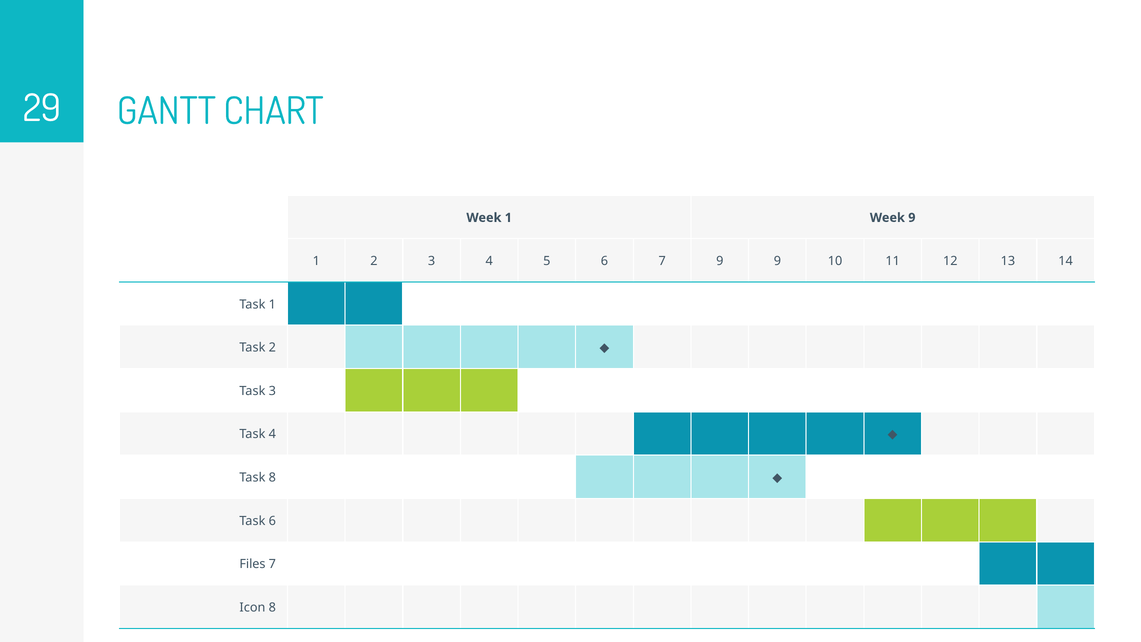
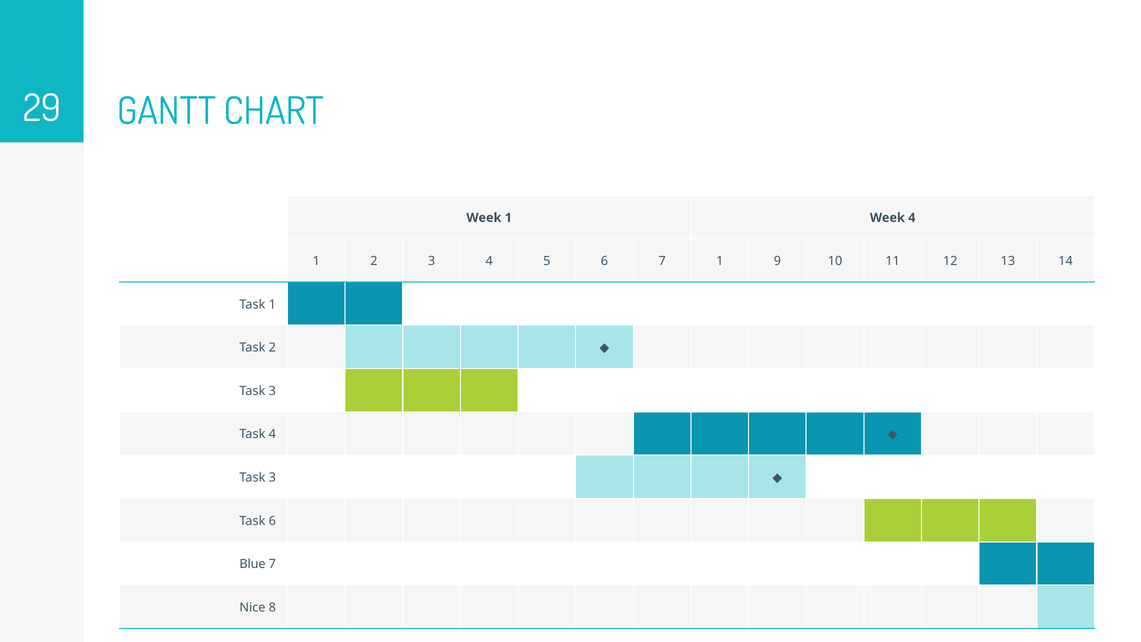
Week 9: 9 -> 4 (912, 218)
7 9: 9 -> 1 (720, 261)
8: 8 -> 3 (272, 477)
Files: Files -> Blue (253, 564)
Icon: Icon -> Nice (252, 607)
